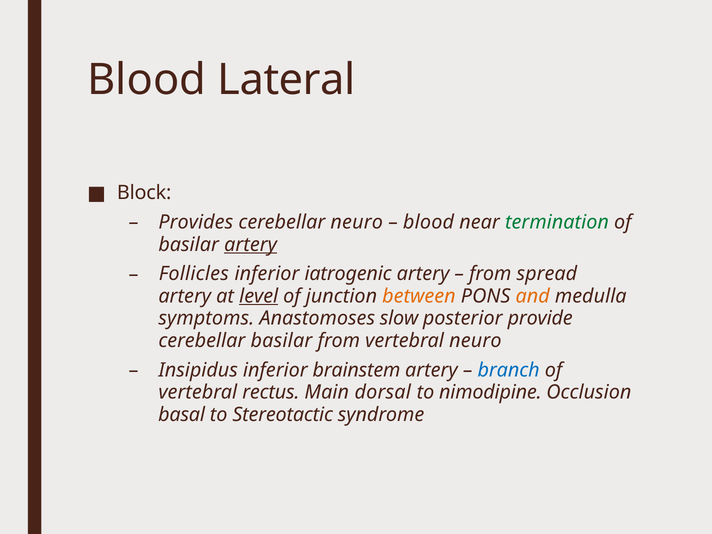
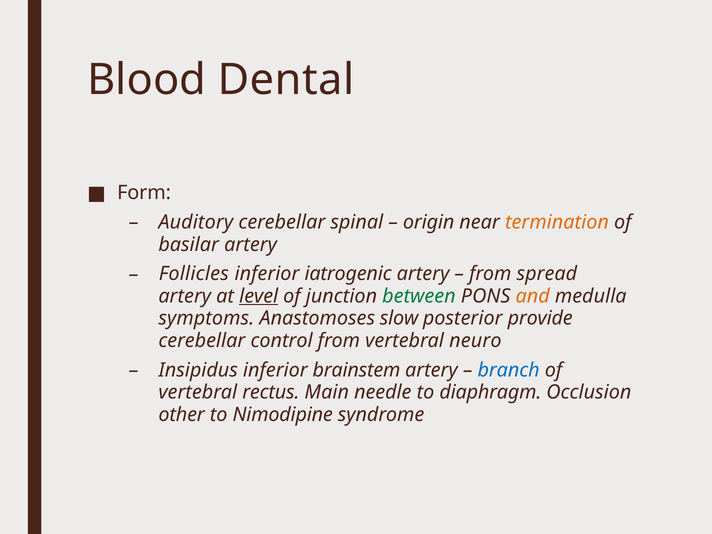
Lateral: Lateral -> Dental (286, 80)
Block: Block -> Form (144, 193)
Provides: Provides -> Auditory (196, 222)
cerebellar neuro: neuro -> spinal (357, 222)
blood: blood -> origin (429, 222)
termination colour: green -> orange (557, 222)
artery underline: present -> none (251, 245)
between colour: orange -> green (419, 296)
cerebellar basilar: basilar -> control (282, 341)
dorsal: dorsal -> needle (383, 392)
nimodipine: nimodipine -> diaphragm (490, 392)
basal: basal -> other (182, 415)
Stereotactic: Stereotactic -> Nimodipine (283, 415)
